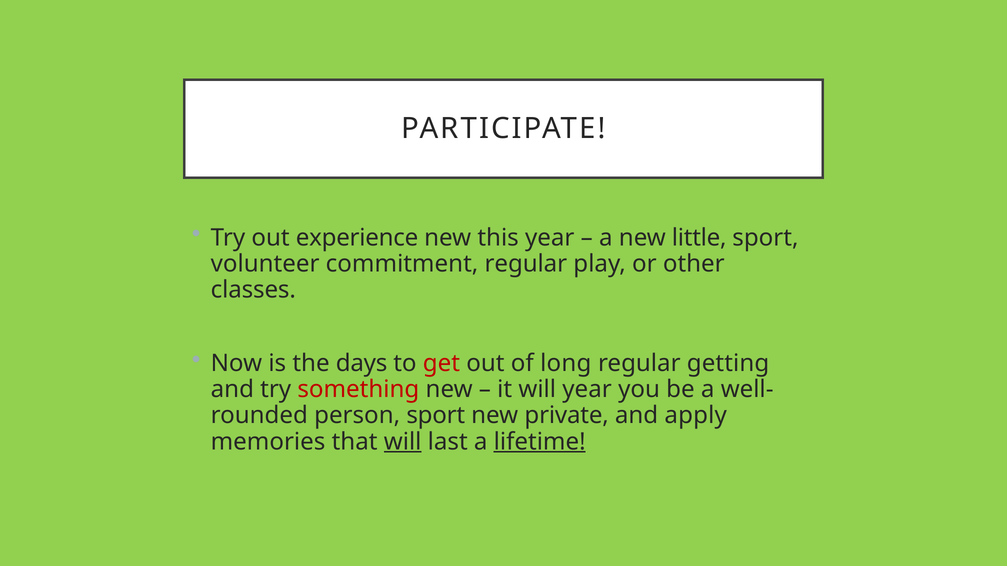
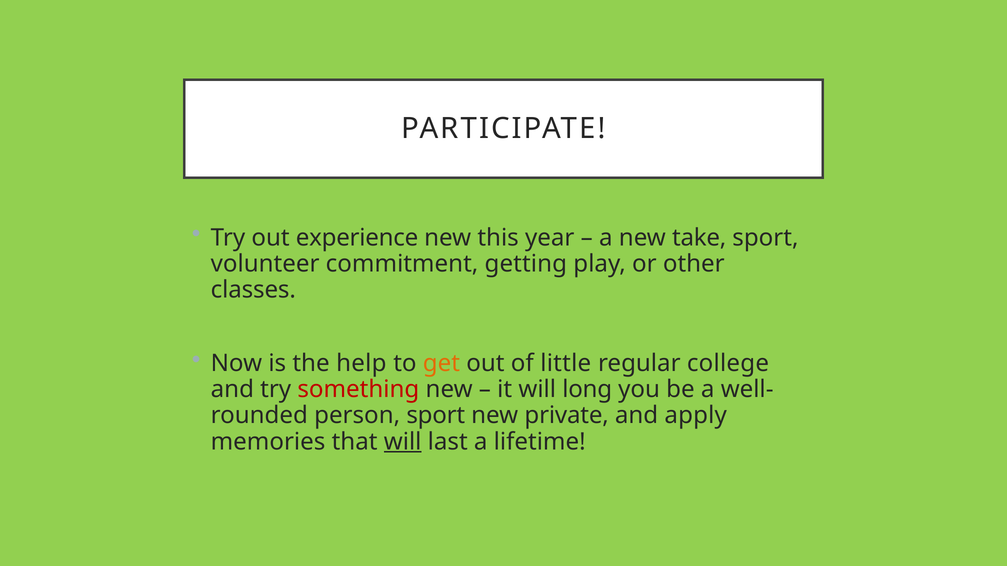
little: little -> take (699, 238)
commitment regular: regular -> getting (526, 264)
days: days -> help (361, 364)
get colour: red -> orange (441, 364)
long: long -> little (566, 364)
getting: getting -> college (728, 364)
will year: year -> long (587, 390)
lifetime underline: present -> none (540, 442)
